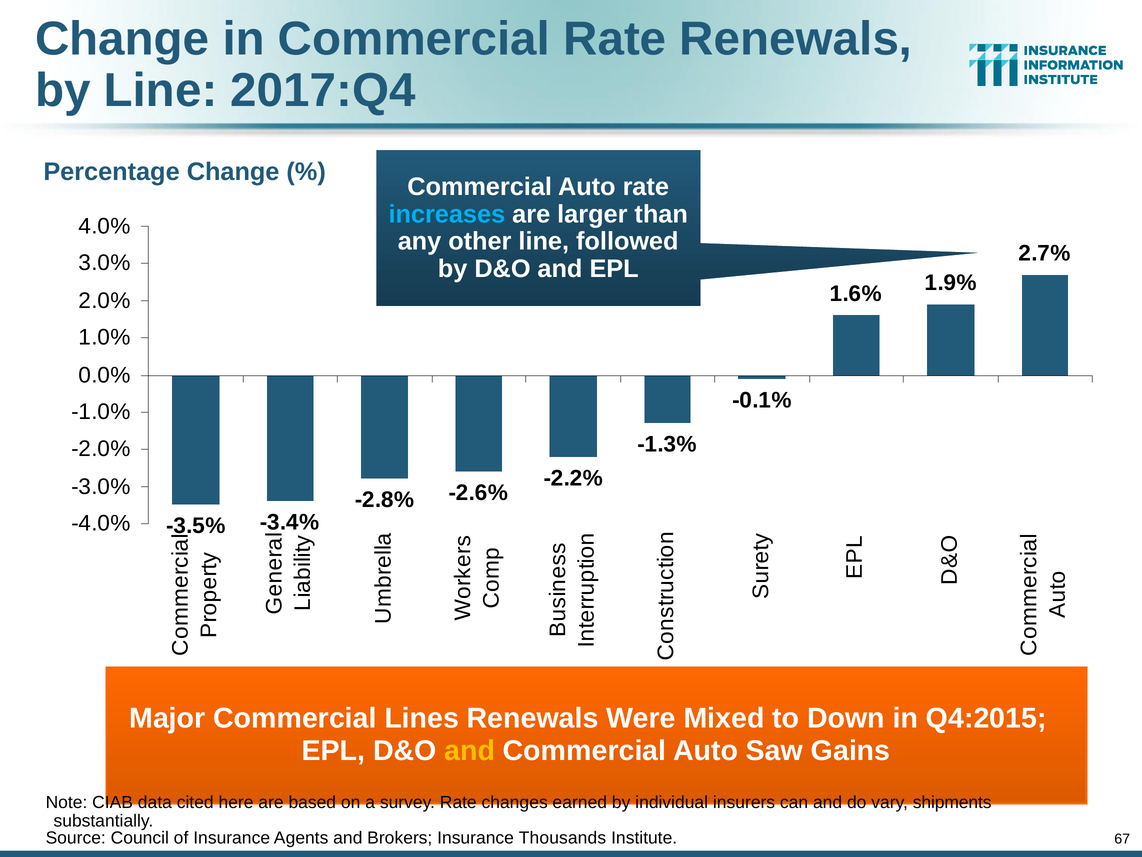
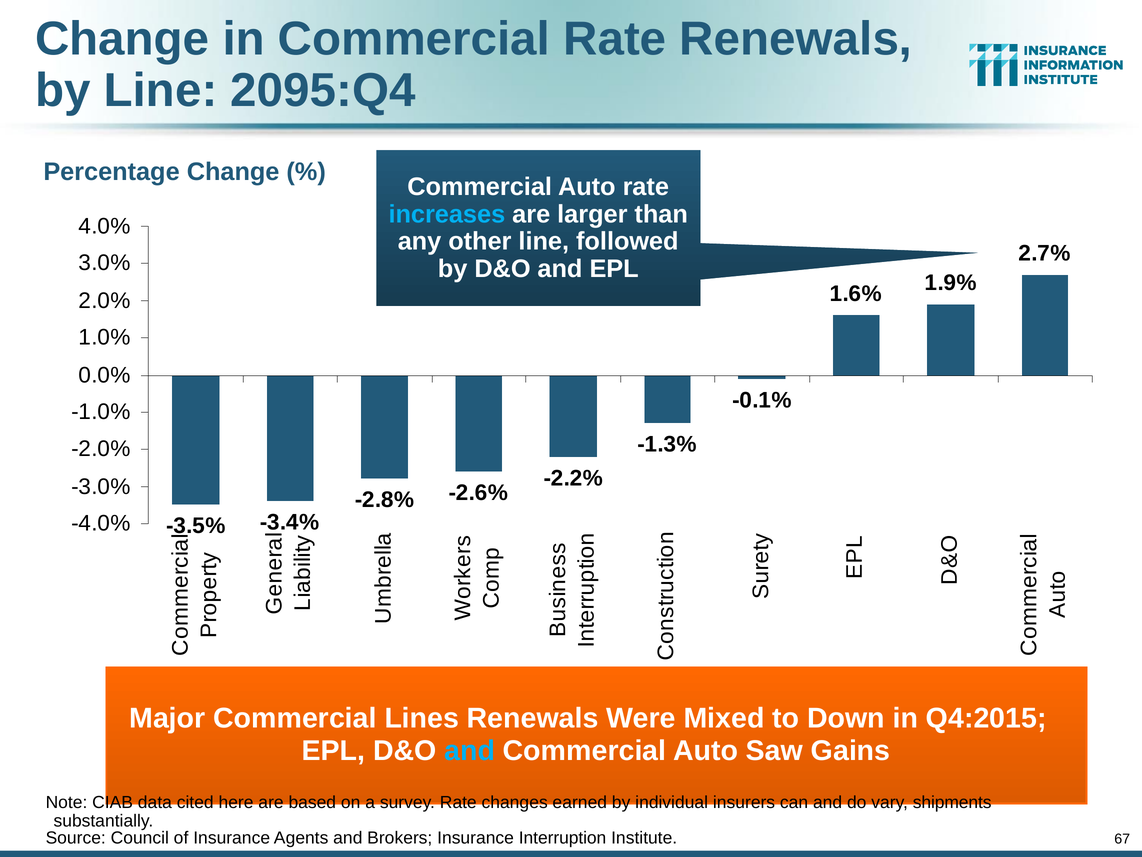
2017:Q4: 2017:Q4 -> 2095:Q4 (323, 90)
and colour: yellow -> light blue (470, 750)
Thousands: Thousands -> Interruption (563, 837)
